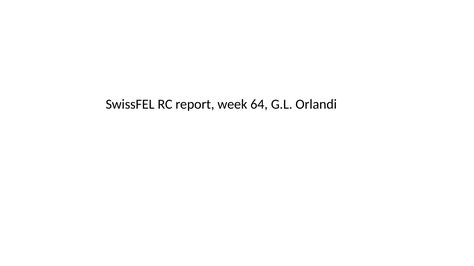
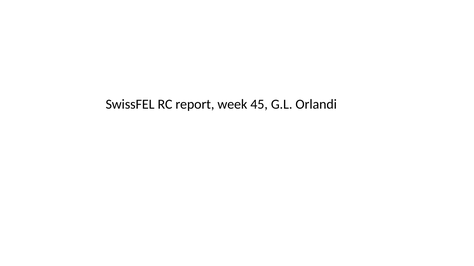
64: 64 -> 45 (259, 105)
